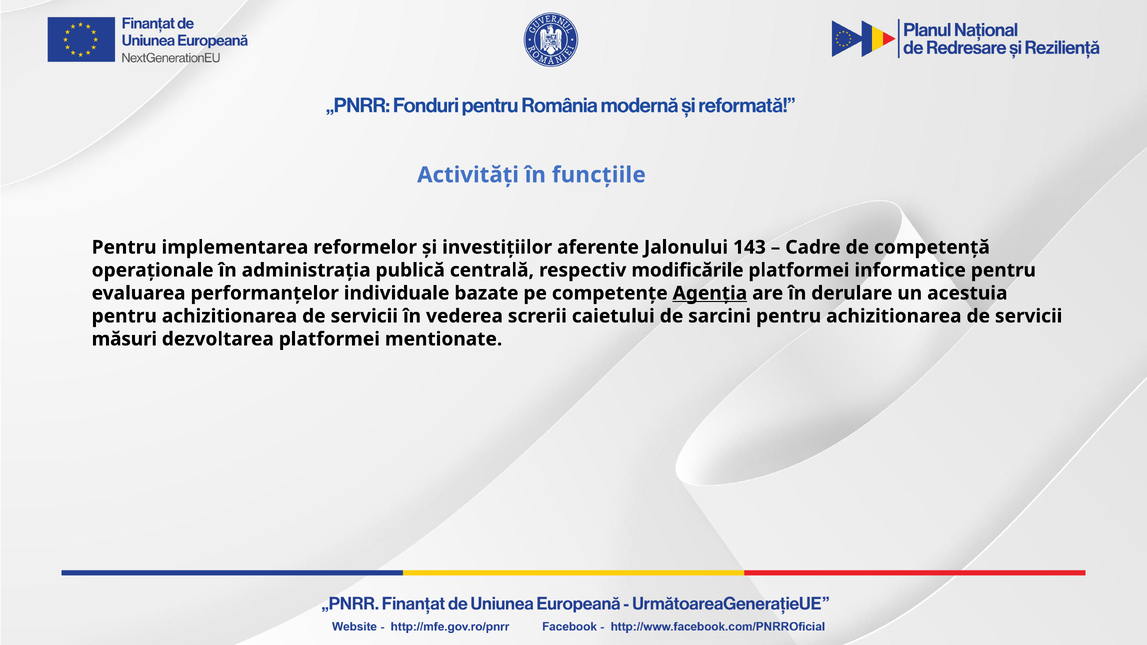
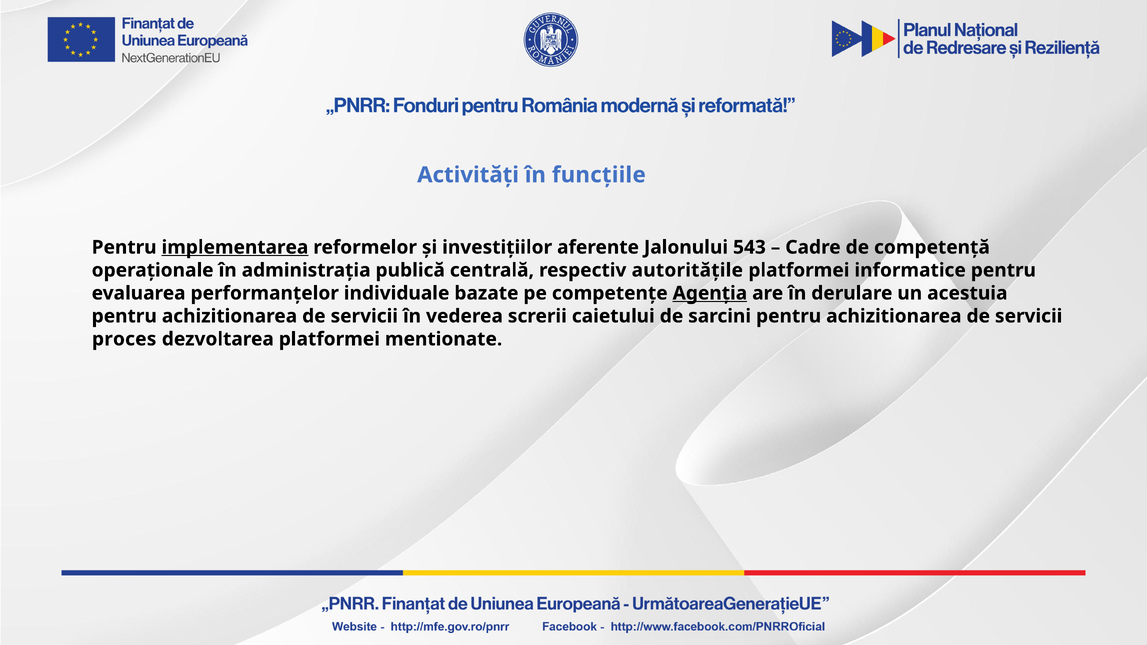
implementarea underline: none -> present (235, 247)
143: 143 -> 543 (749, 247)
modificările: modificările -> autoritățile (687, 270)
măsuri: măsuri -> proces (124, 339)
